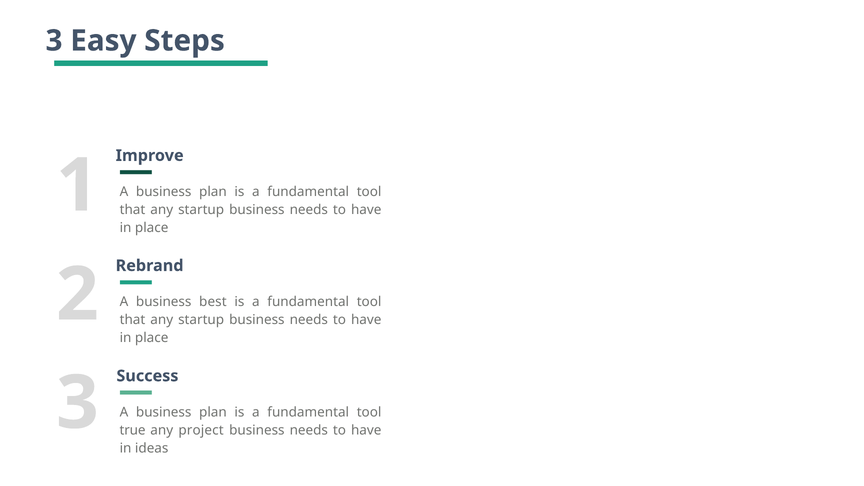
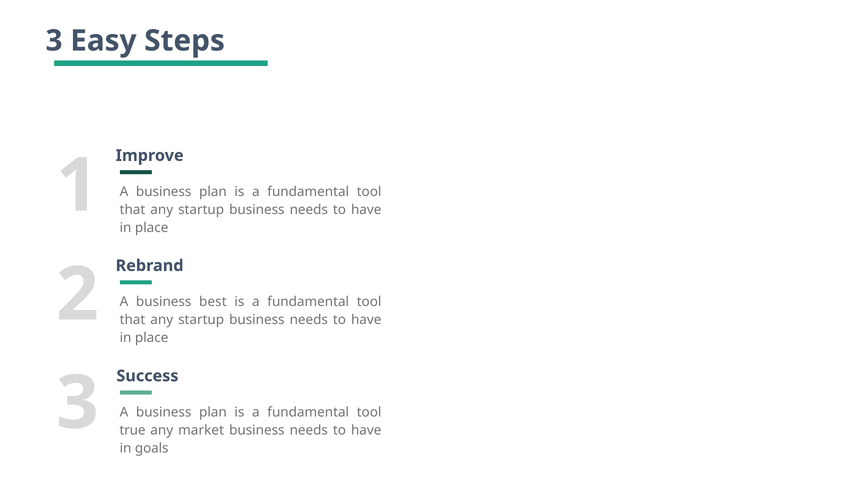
project: project -> market (201, 430)
ideas: ideas -> goals (152, 448)
